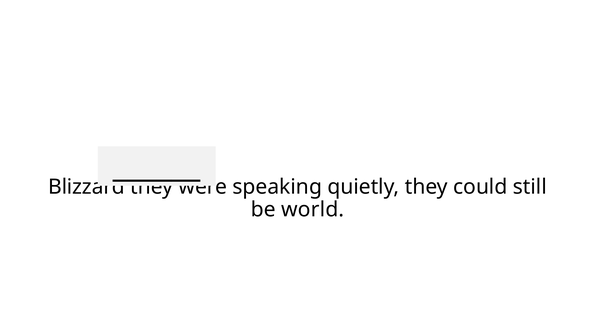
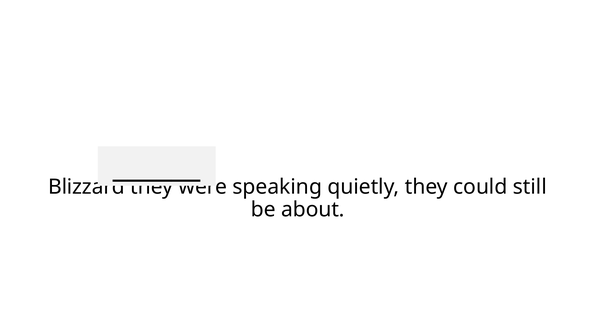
world: world -> about (313, 210)
